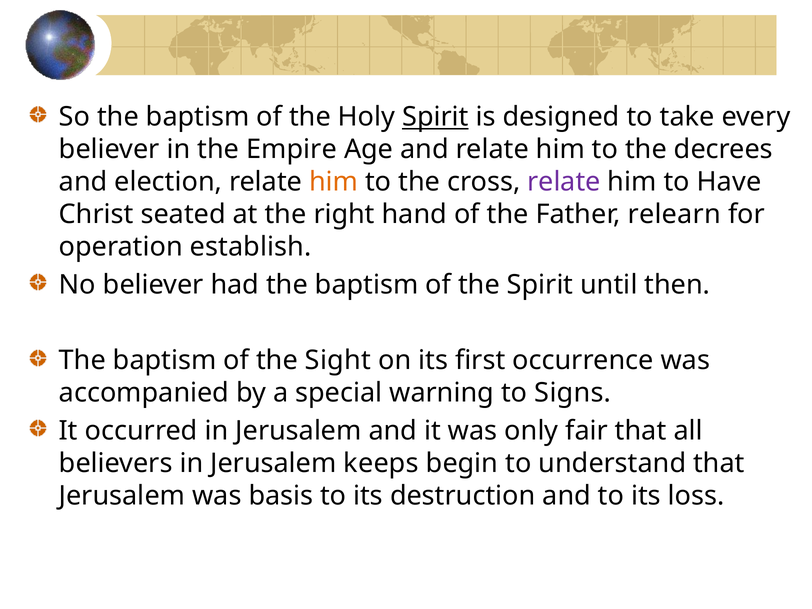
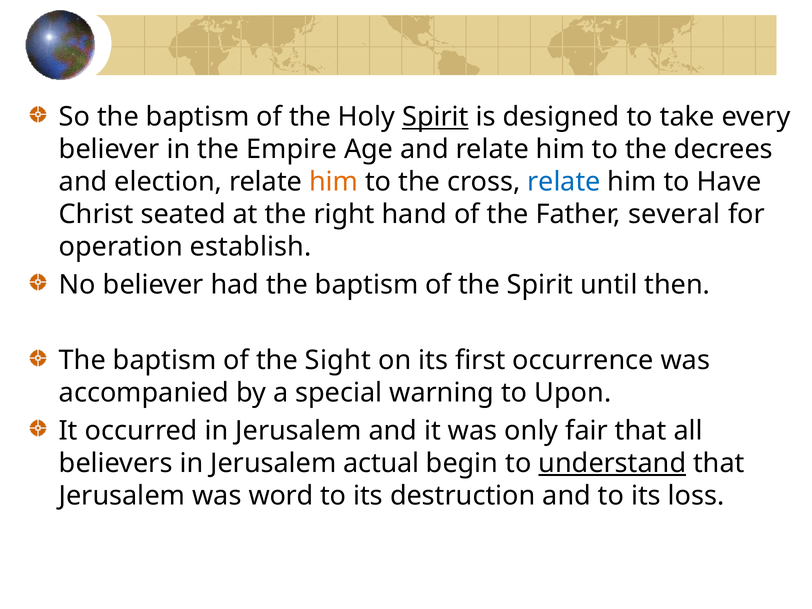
relate colour: purple -> blue (564, 182)
relearn: relearn -> several (674, 214)
Signs: Signs -> Upon (573, 393)
keeps: keeps -> actual (381, 463)
understand underline: none -> present (612, 463)
basis: basis -> word (281, 496)
